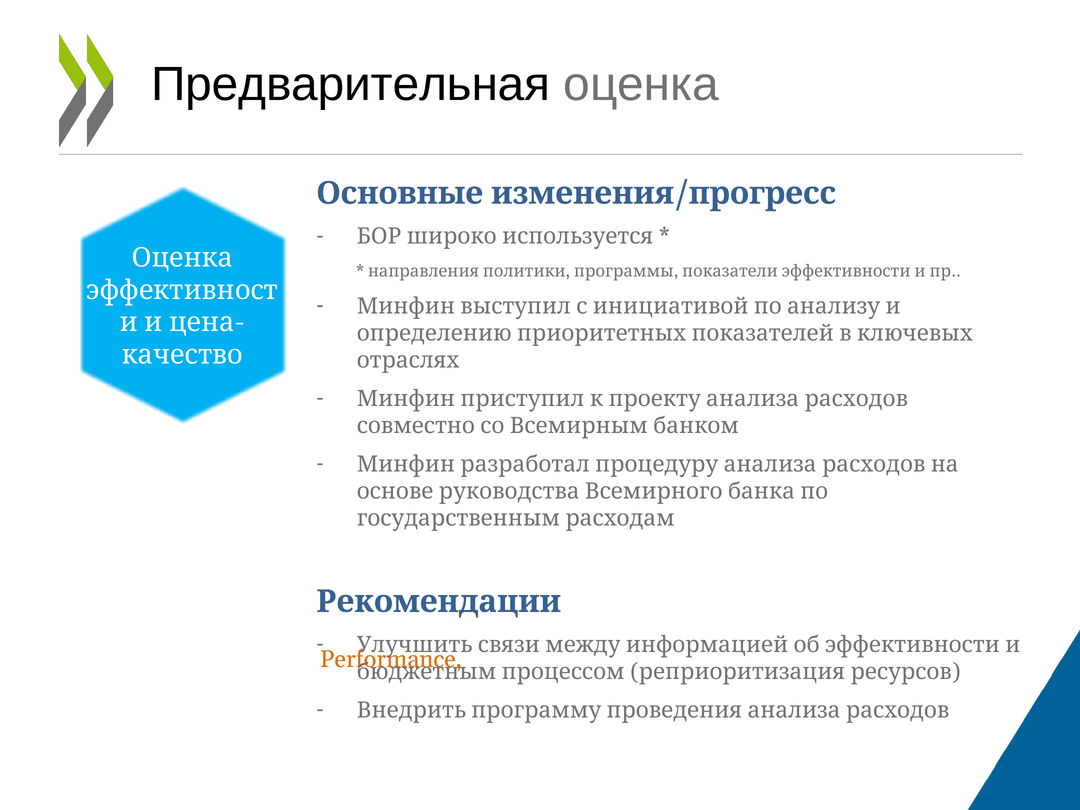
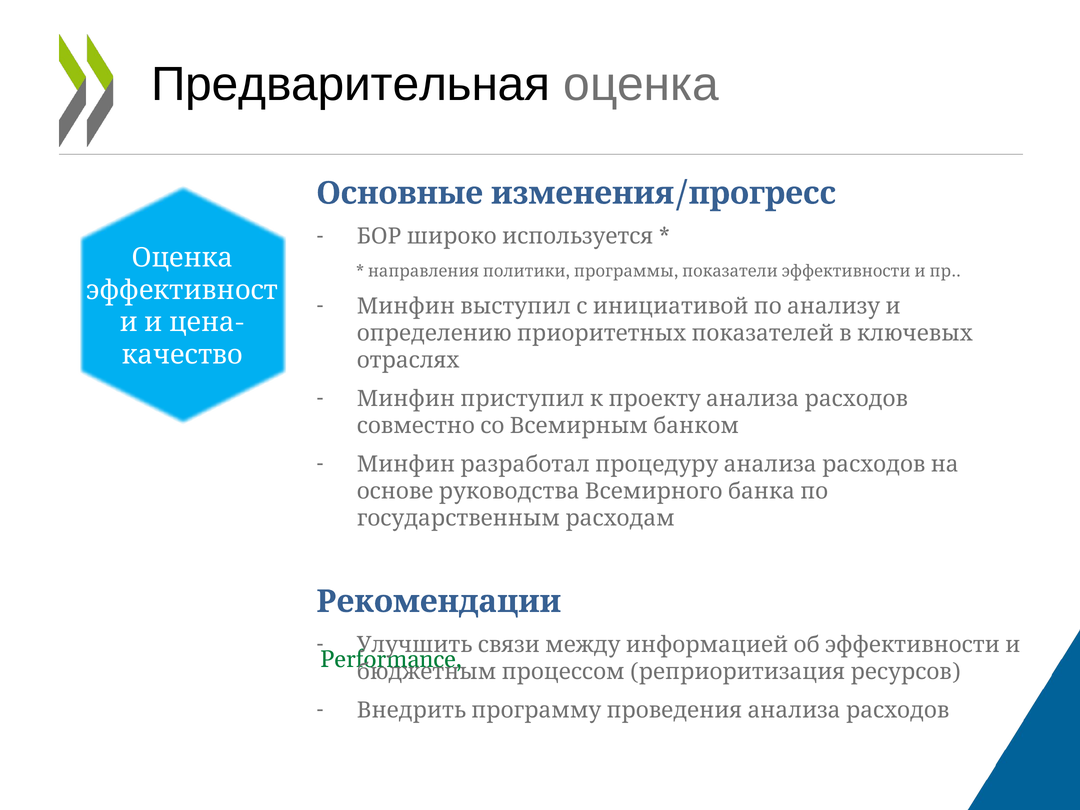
Performance colour: orange -> green (391, 659)
